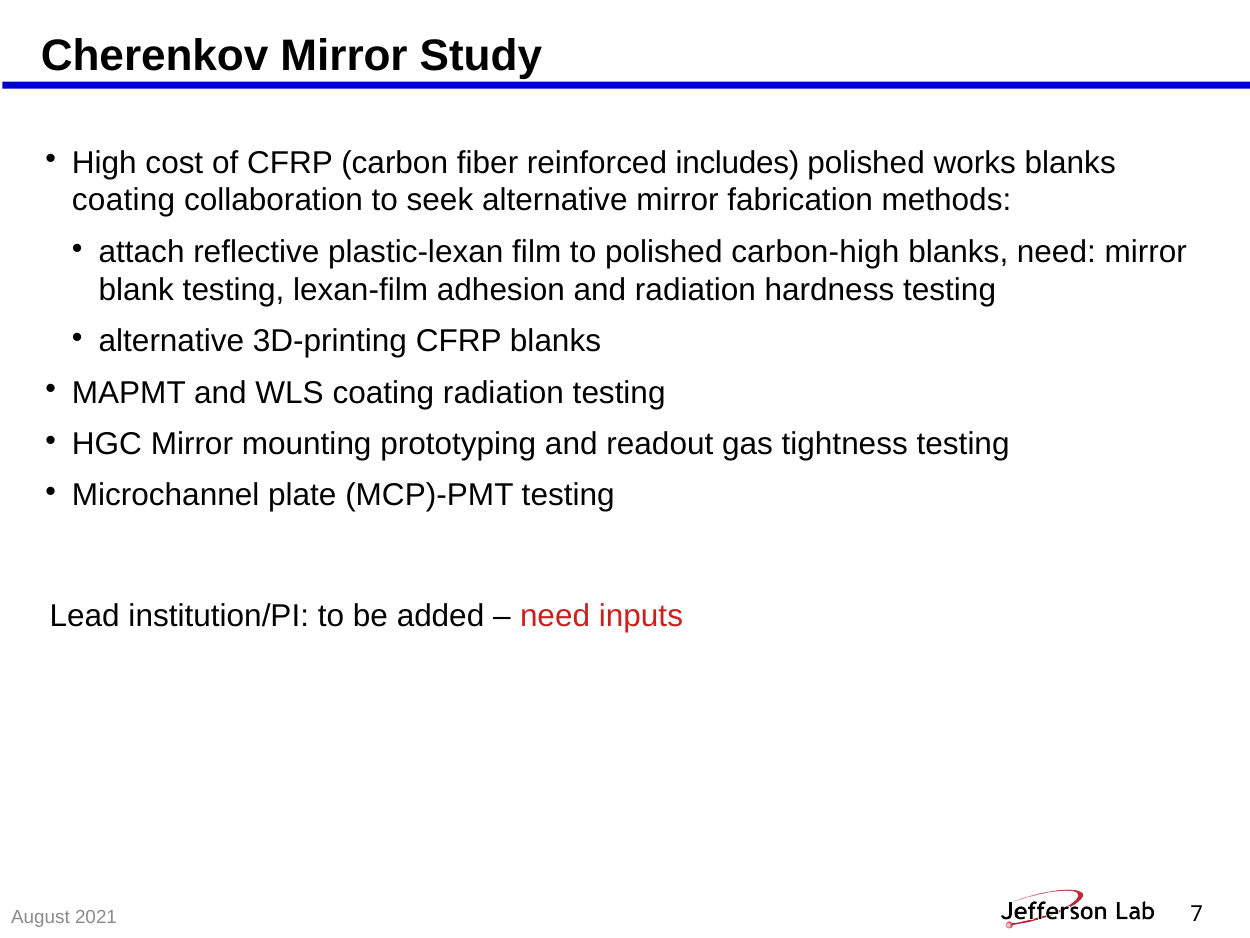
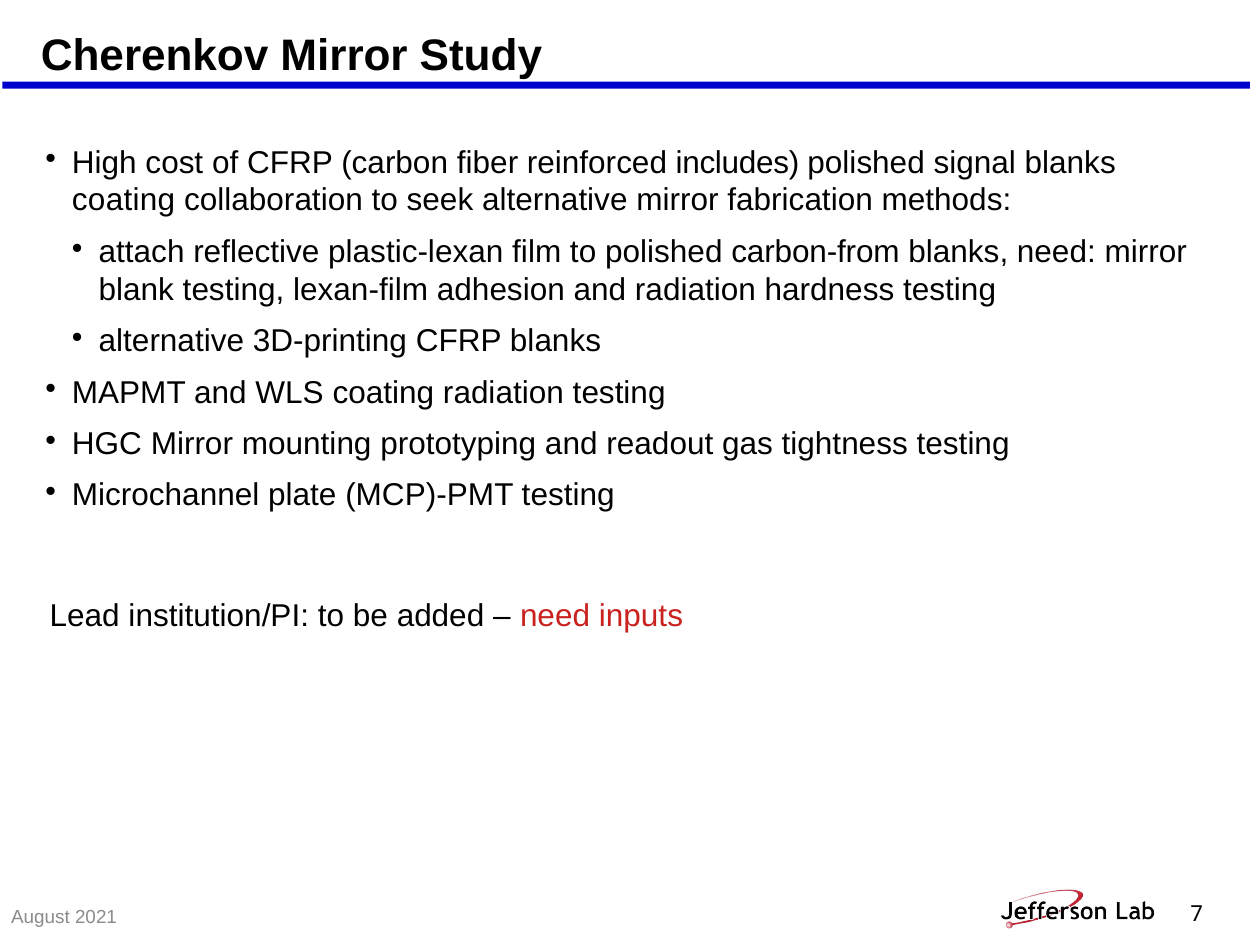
works: works -> signal (975, 163)
carbon-high: carbon-high -> carbon-from (815, 252)
